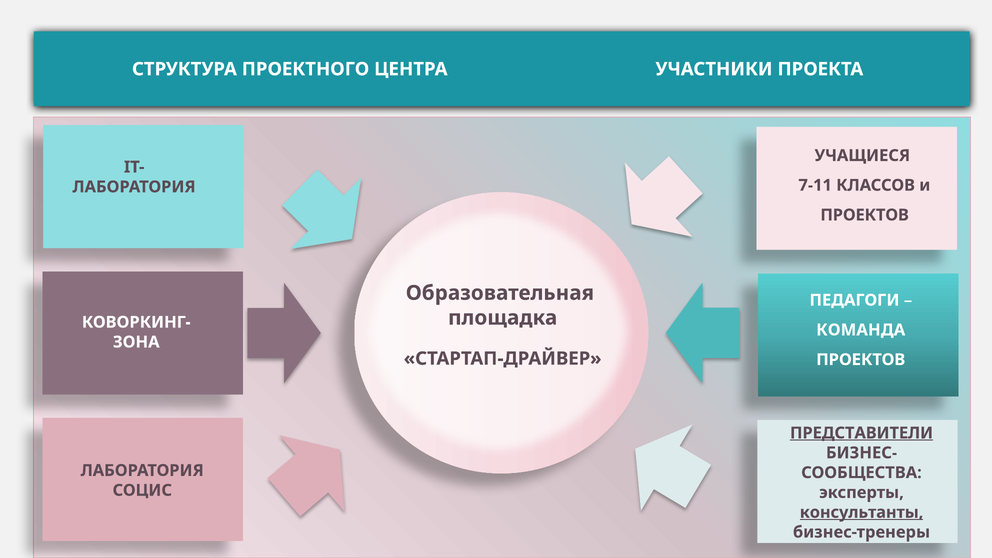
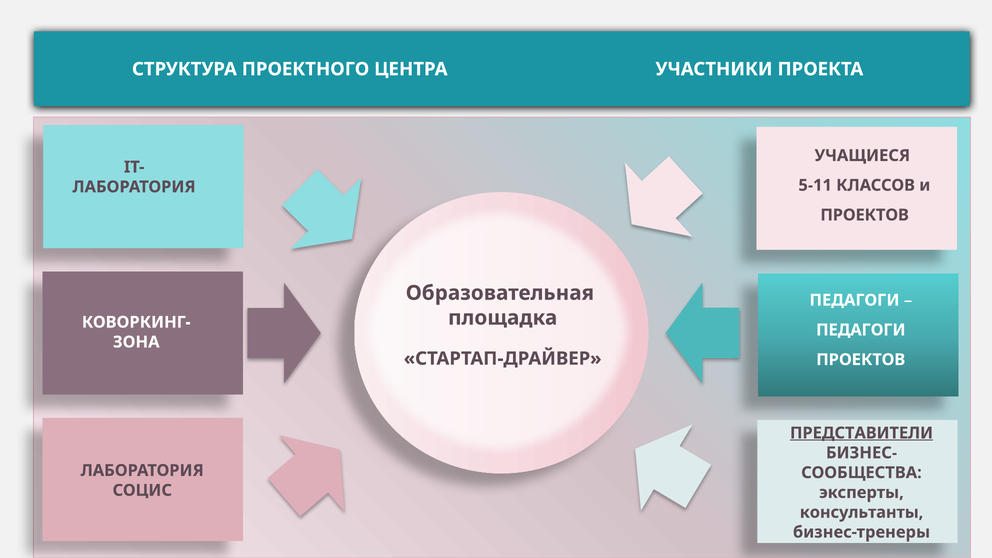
7-11: 7-11 -> 5-11 (815, 185)
КОМАНДА: КОМАНДА -> ПЕДАГОГИ (861, 330)
консультанты underline: present -> none (862, 512)
